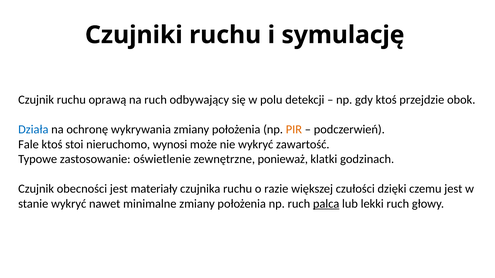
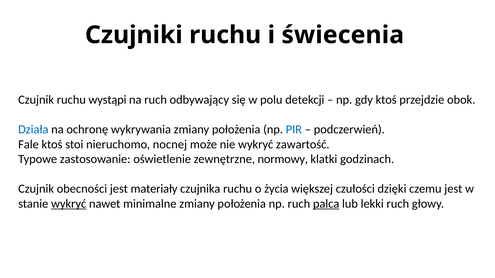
symulację: symulację -> świecenia (343, 35)
oprawą: oprawą -> wystąpi (108, 100)
PIR colour: orange -> blue (294, 130)
wynosi: wynosi -> nocnej (170, 145)
ponieważ: ponieważ -> normowy (283, 159)
razie: razie -> życia (276, 189)
wykryć underline: none -> present (69, 204)
